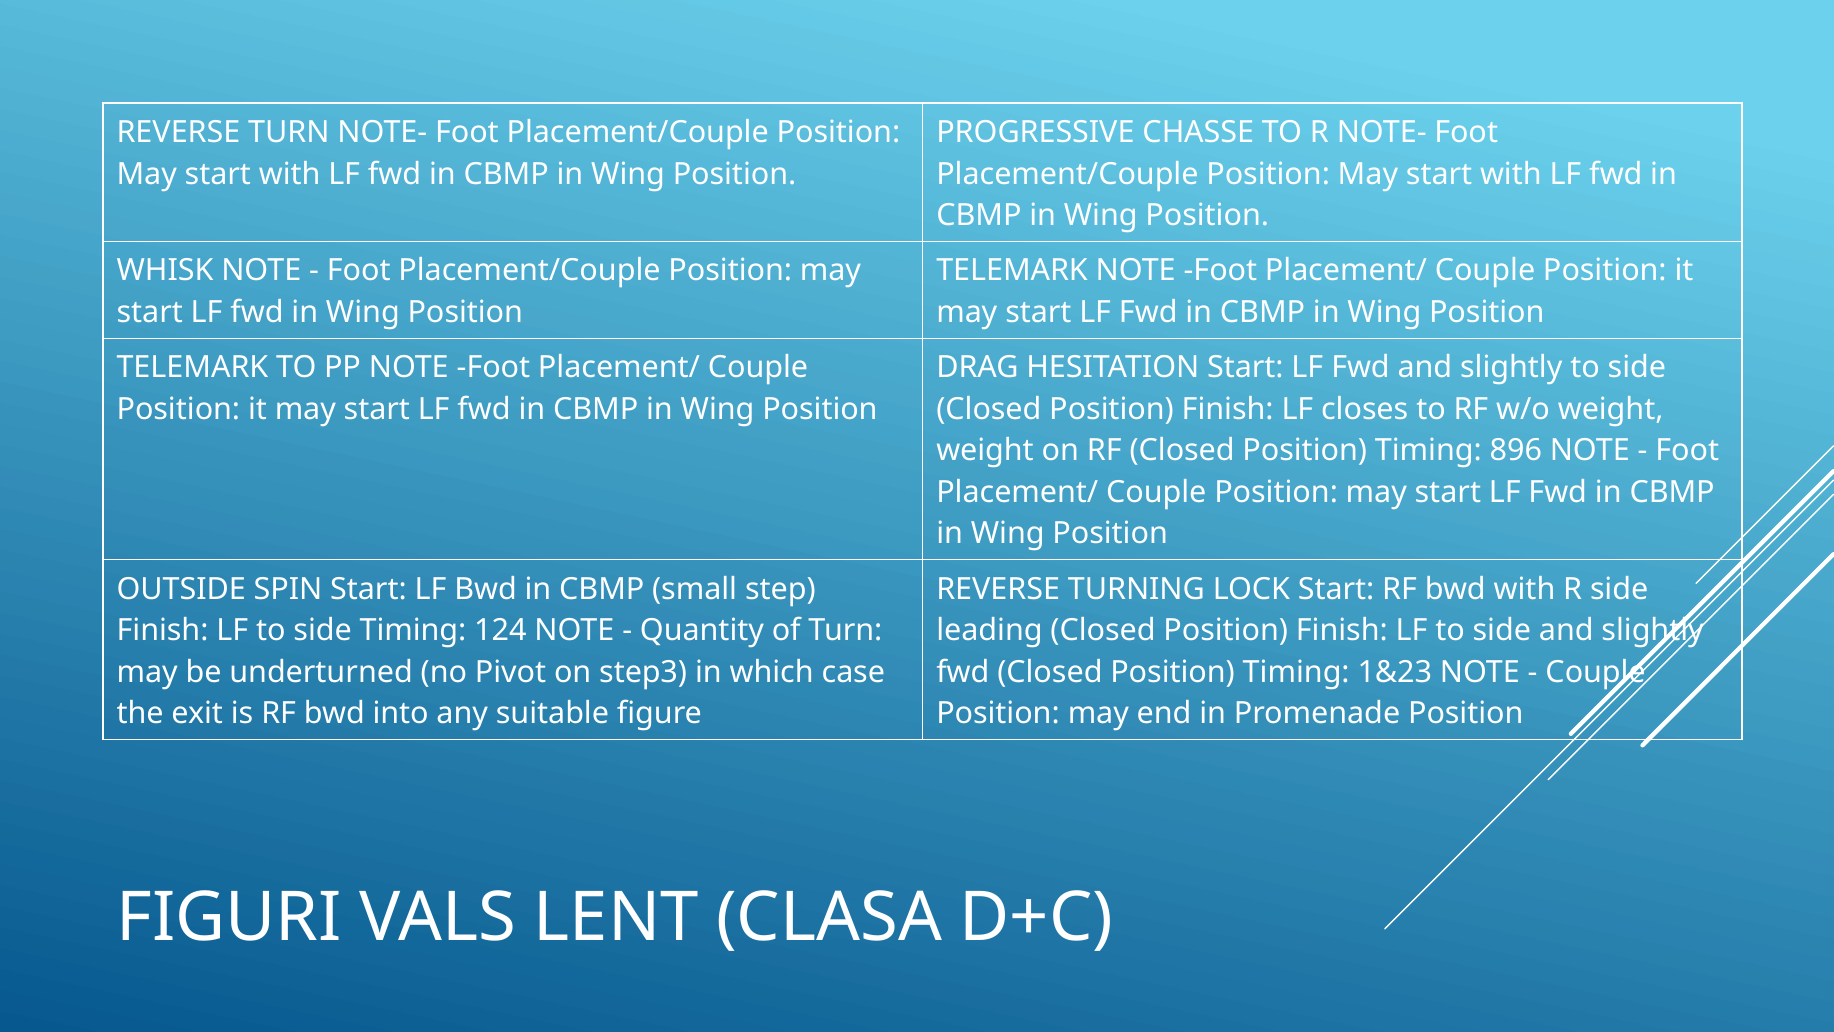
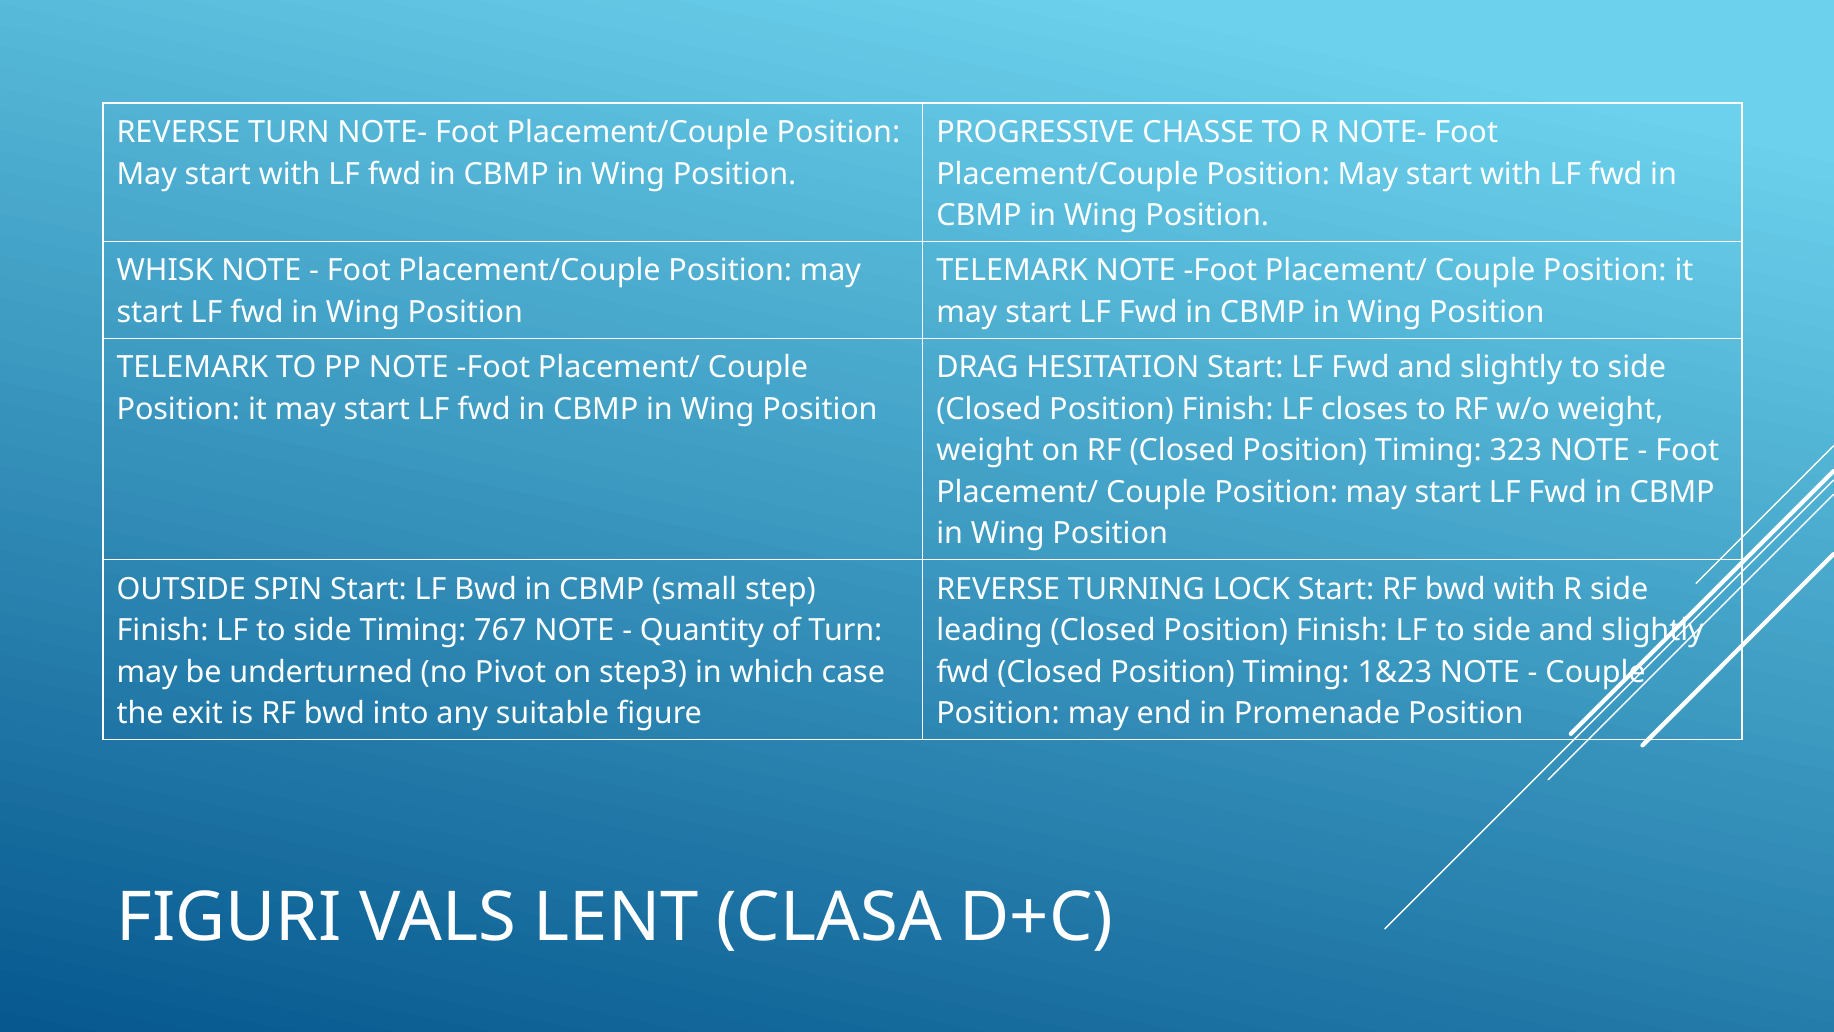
896: 896 -> 323 (1516, 450)
124: 124 -> 767 (500, 630)
